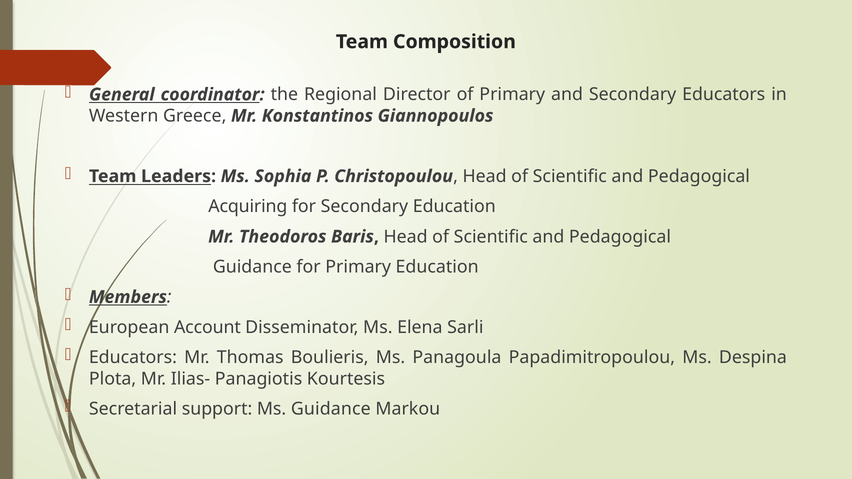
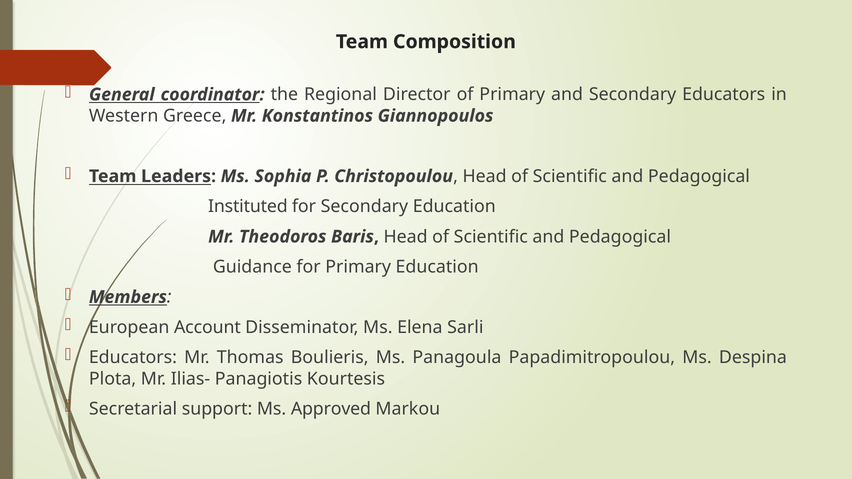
Acquiring: Acquiring -> Instituted (248, 207)
Ms Guidance: Guidance -> Approved (331, 409)
